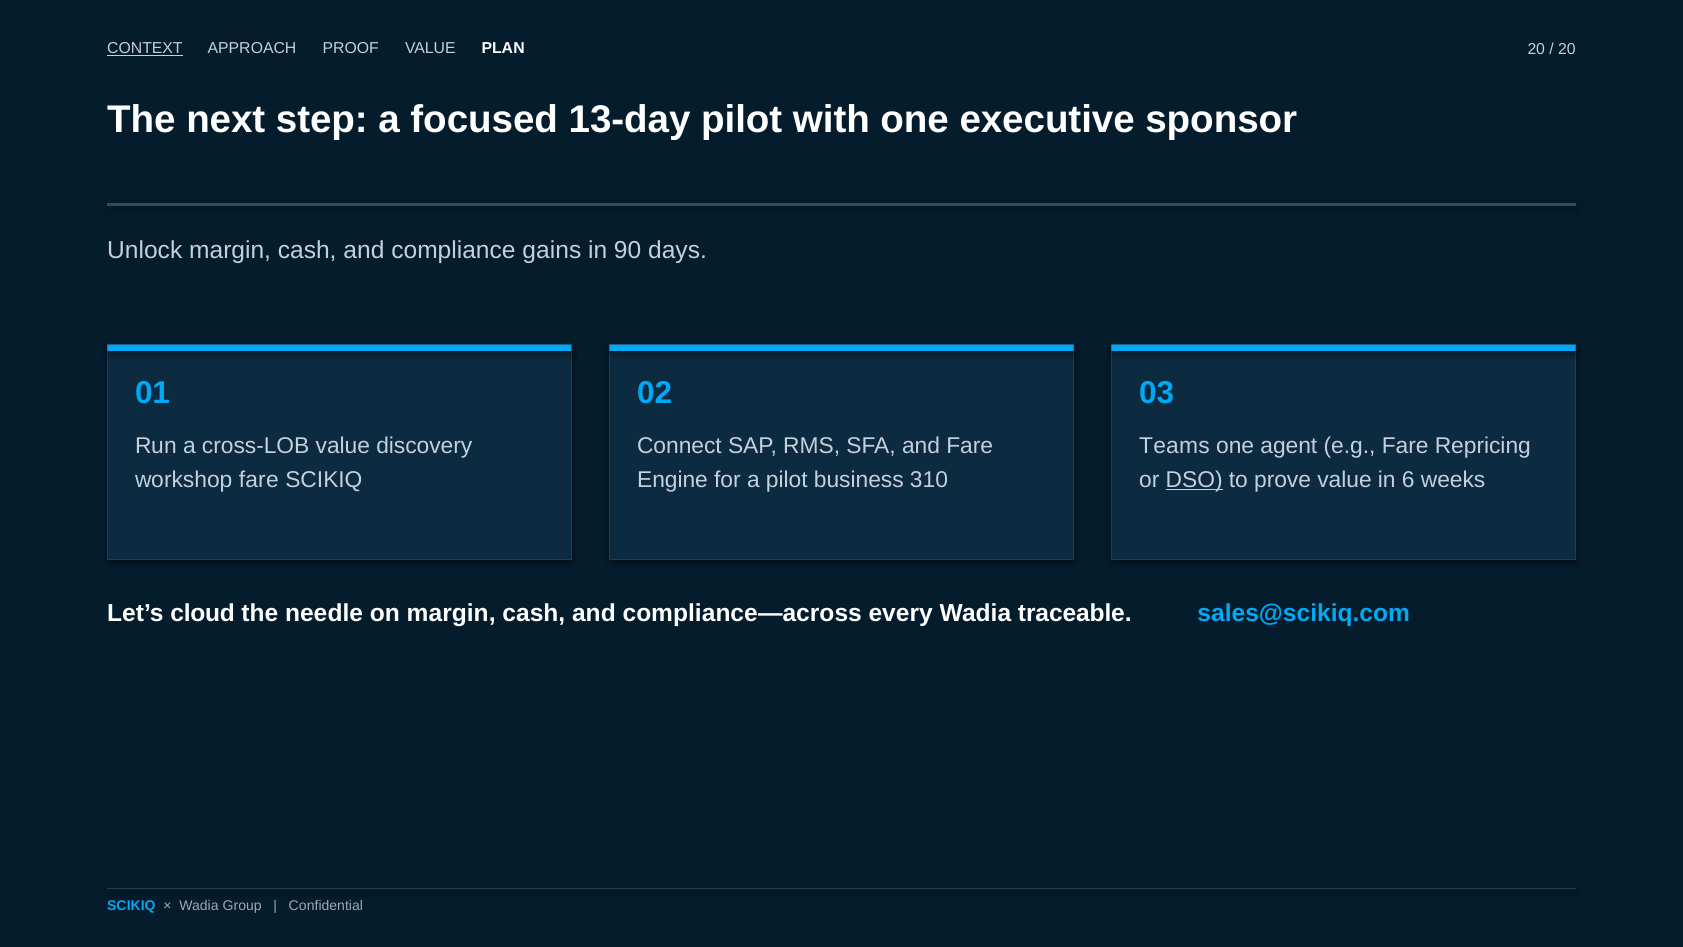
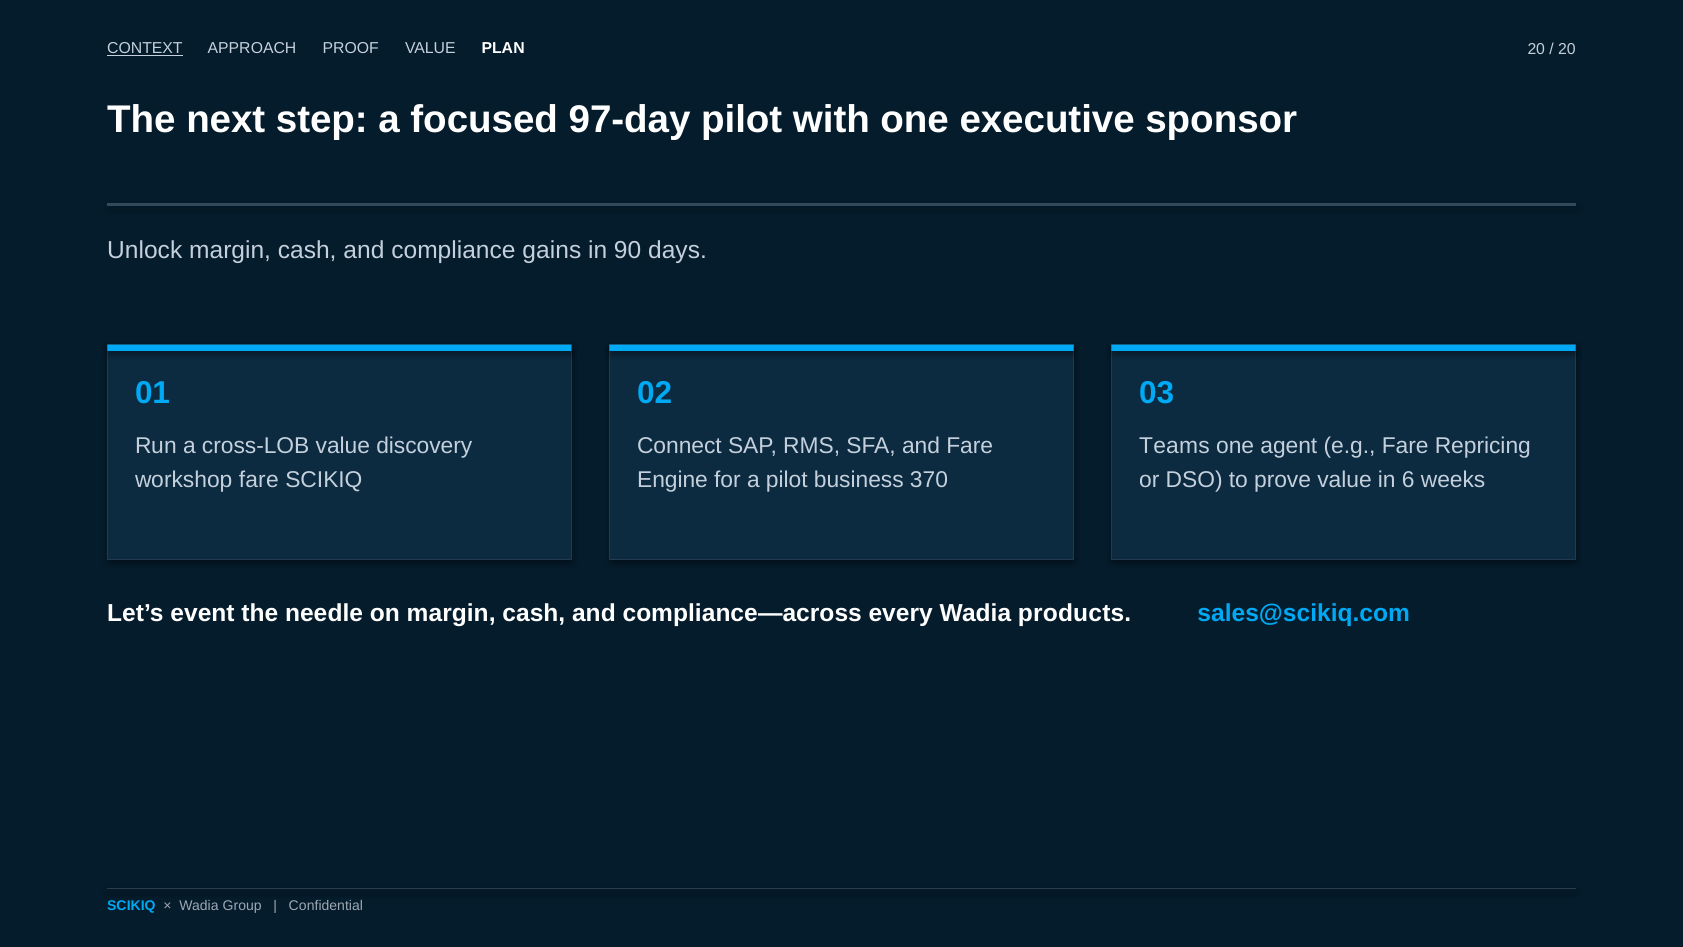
13-day: 13-day -> 97-day (630, 119)
310: 310 -> 370 (929, 480)
DSO underline: present -> none (1194, 480)
cloud: cloud -> event (203, 613)
traceable: traceable -> products (1075, 613)
